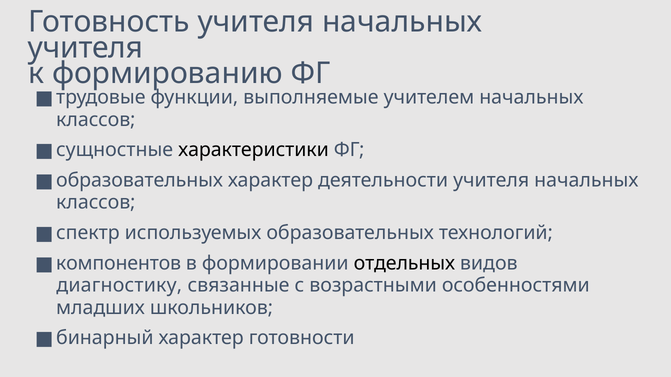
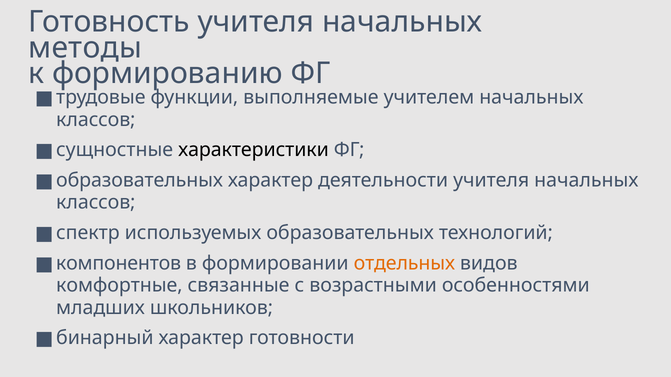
учителя: учителя -> методы (85, 48)
отдельных colour: black -> orange (404, 264)
диагностику: диагностику -> комфортные (119, 286)
